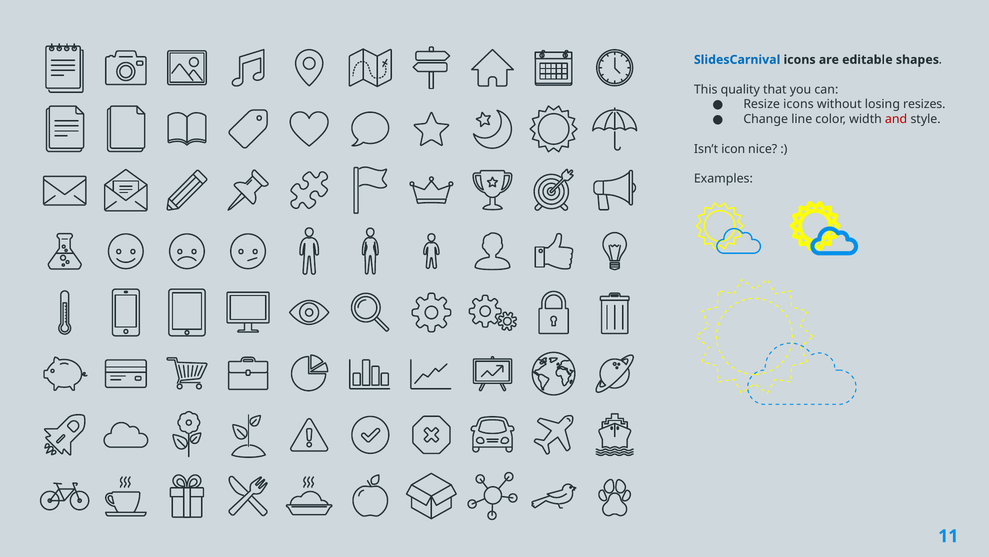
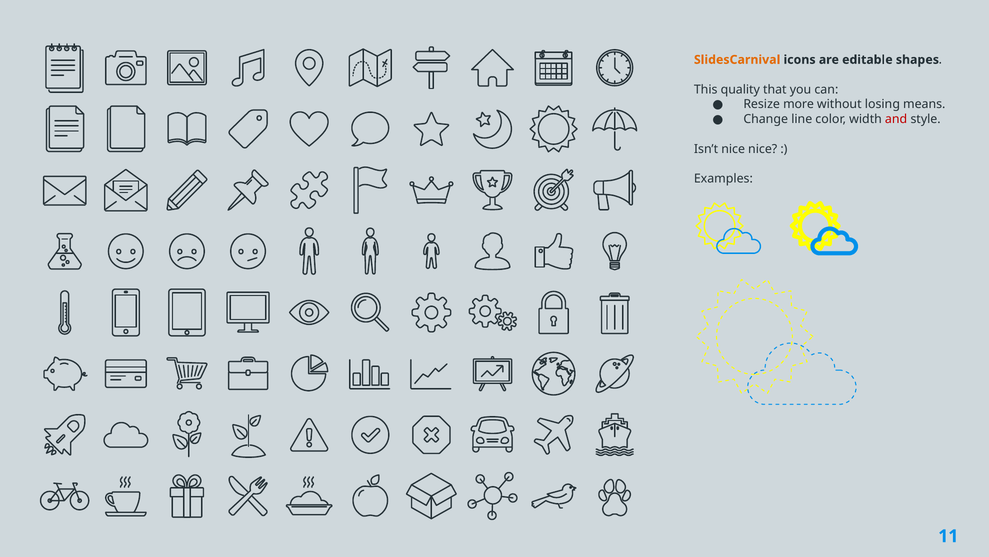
SlidesCarnival colour: blue -> orange (737, 60)
Resize icons: icons -> more (799, 104)
resizes: resizes -> means (924, 104)
Isn’t icon: icon -> nice (733, 149)
